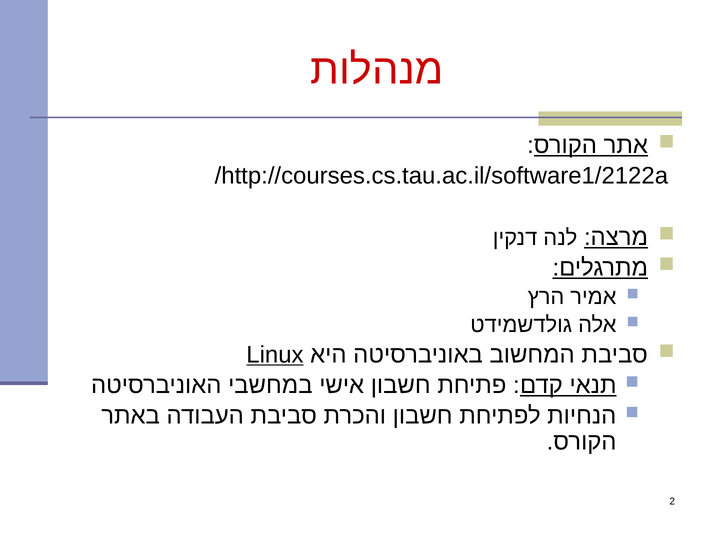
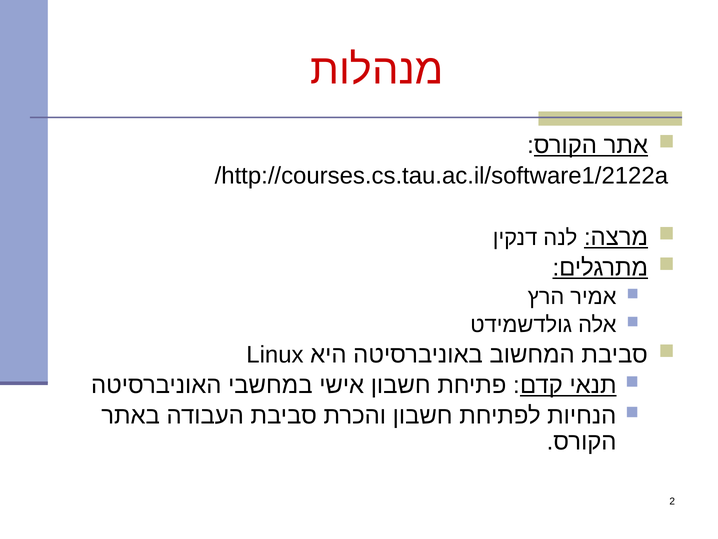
Linux underline: present -> none (275, 354)
